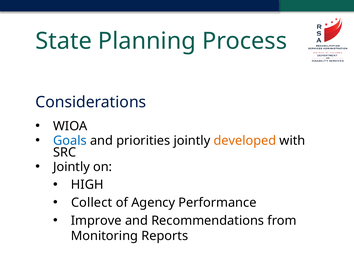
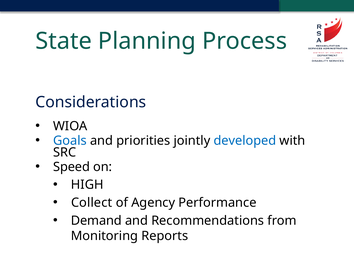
developed colour: orange -> blue (245, 140)
Jointly: Jointly -> Speed (71, 166)
Improve: Improve -> Demand (96, 220)
